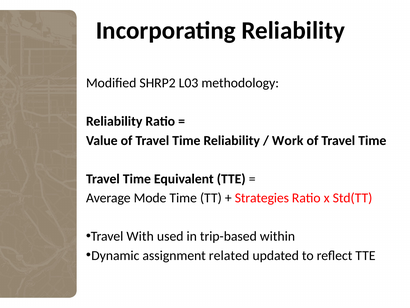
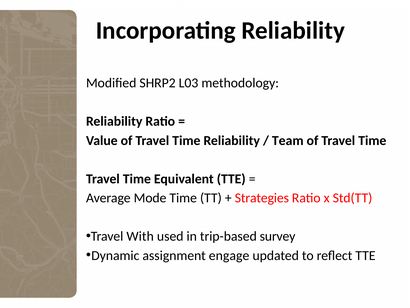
Work: Work -> Team (288, 140)
within: within -> survey (278, 236)
related: related -> engage (229, 255)
